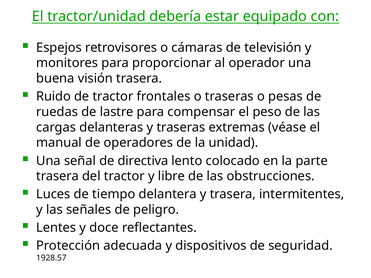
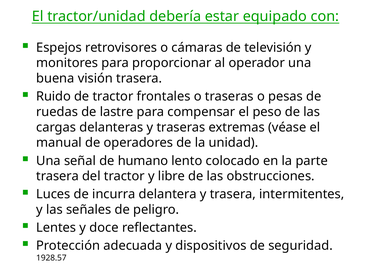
directiva: directiva -> humano (143, 161)
tiempo: tiempo -> incurra (114, 194)
